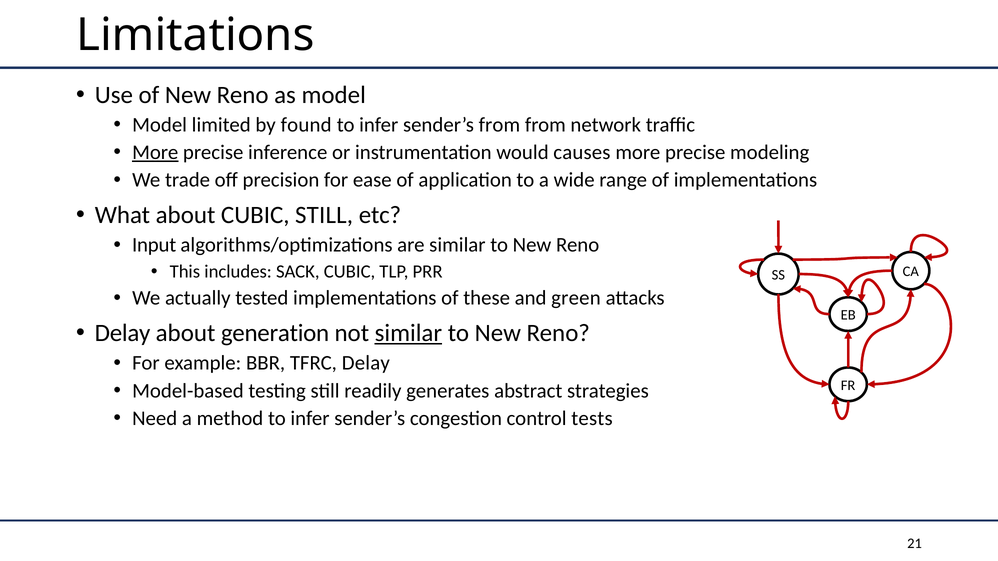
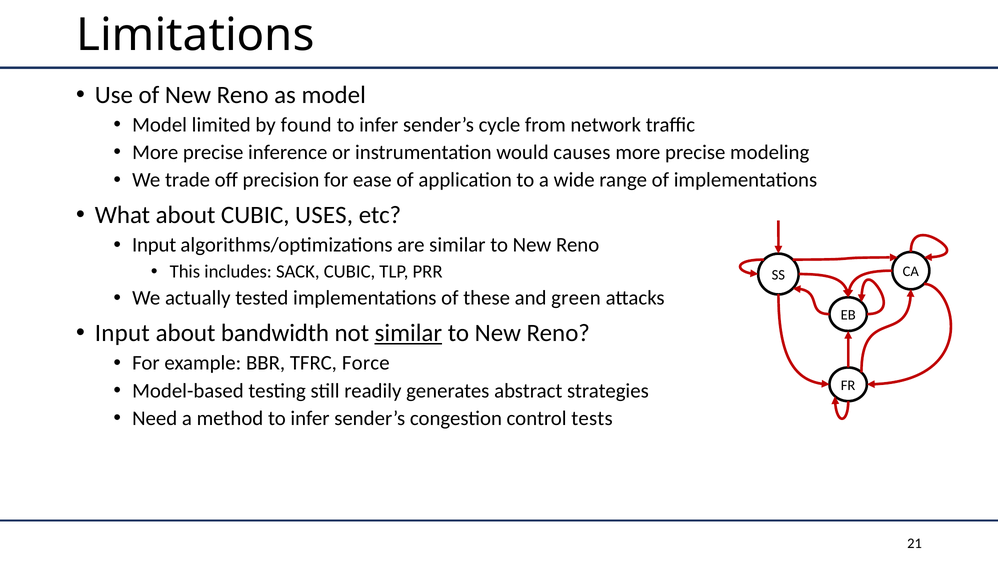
sender’s from: from -> cycle (500, 125)
More underline: present -> none (155, 153)
CUBIC STILL: STILL -> USES (324, 215)
Delay: Delay -> Input (122, 333)
generation: generation -> bandwidth (275, 333)
TFRC Delay: Delay -> Force (366, 363)
